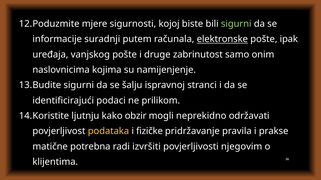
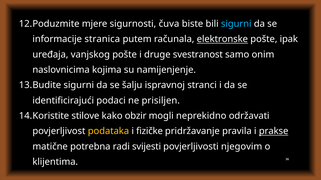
kojoj: kojoj -> čuva (169, 24)
sigurni colour: light green -> light blue (236, 24)
suradnji: suradnji -> stranica (102, 39)
zabrinutost: zabrinutost -> svestranost (198, 55)
prilikom: prilikom -> prisiljen (161, 101)
ljutnju: ljutnju -> stilove (85, 116)
prakse underline: none -> present (274, 132)
izvršiti: izvršiti -> svijesti (147, 147)
